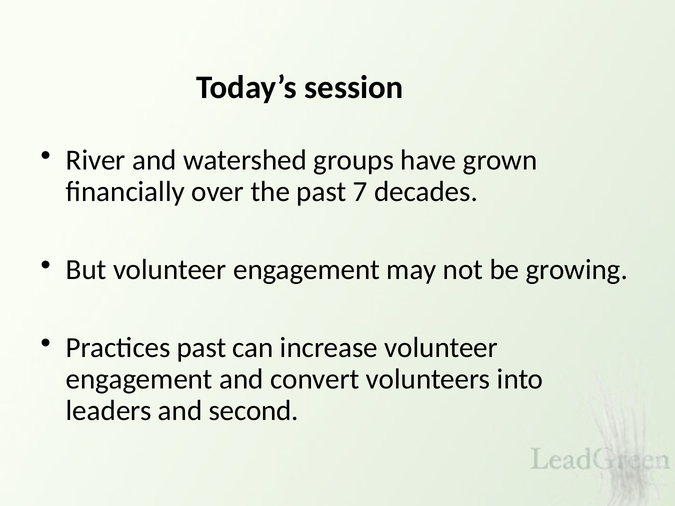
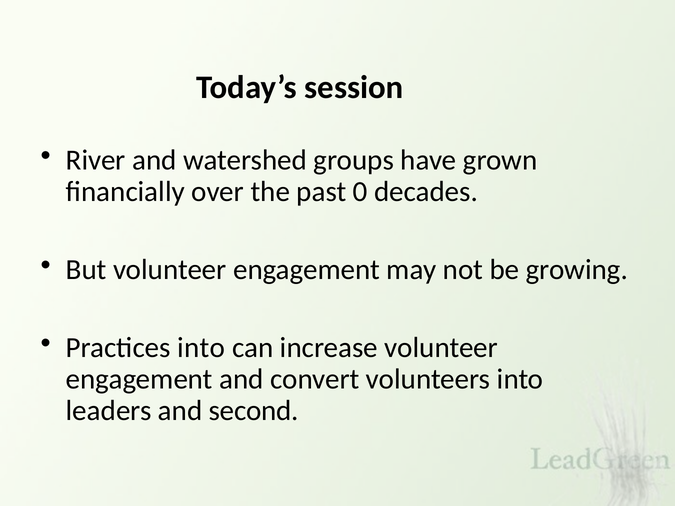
7: 7 -> 0 (360, 192)
Practices past: past -> into (201, 348)
